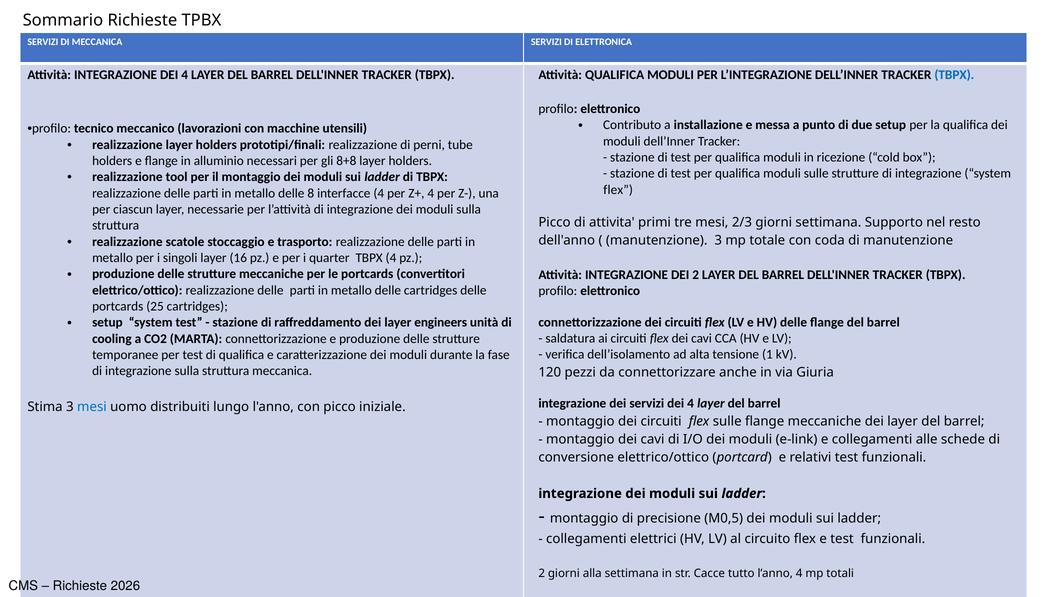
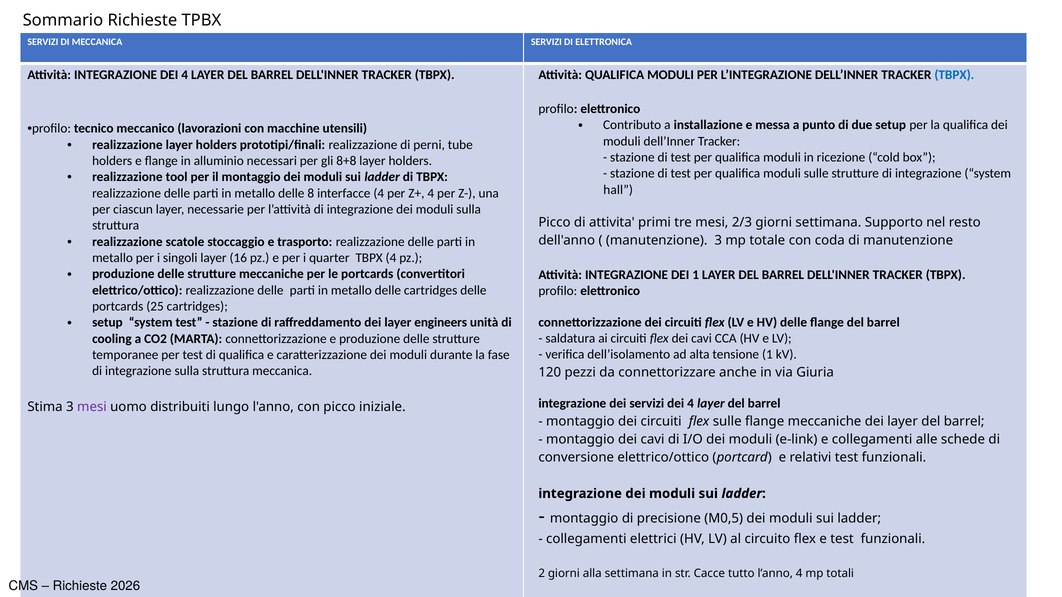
flex: flex -> hall (618, 190)
DEI 2: 2 -> 1 (696, 275)
mesi colour: blue -> purple (92, 407)
